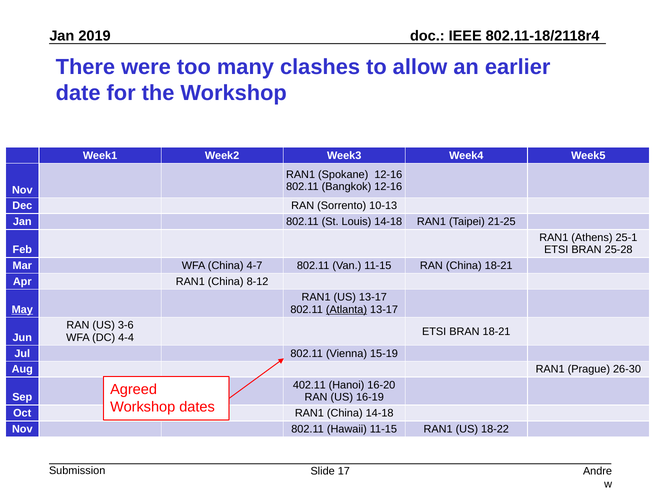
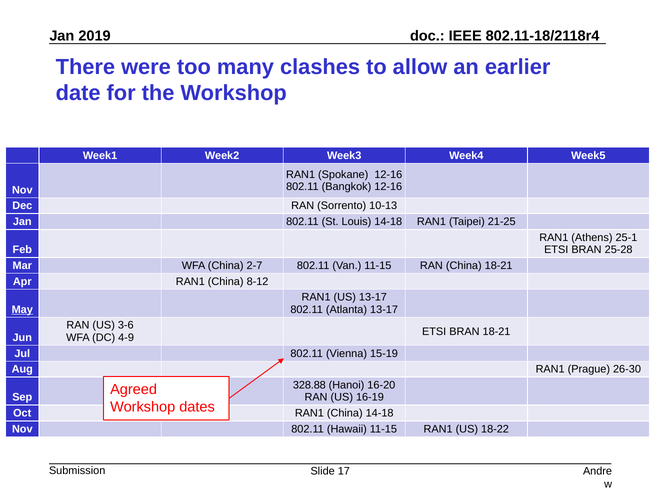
4-7: 4-7 -> 2-7 (254, 266)
Atlanta underline: present -> none (346, 310)
4-4: 4-4 -> 4-9 (126, 338)
402.11: 402.11 -> 328.88 (309, 385)
